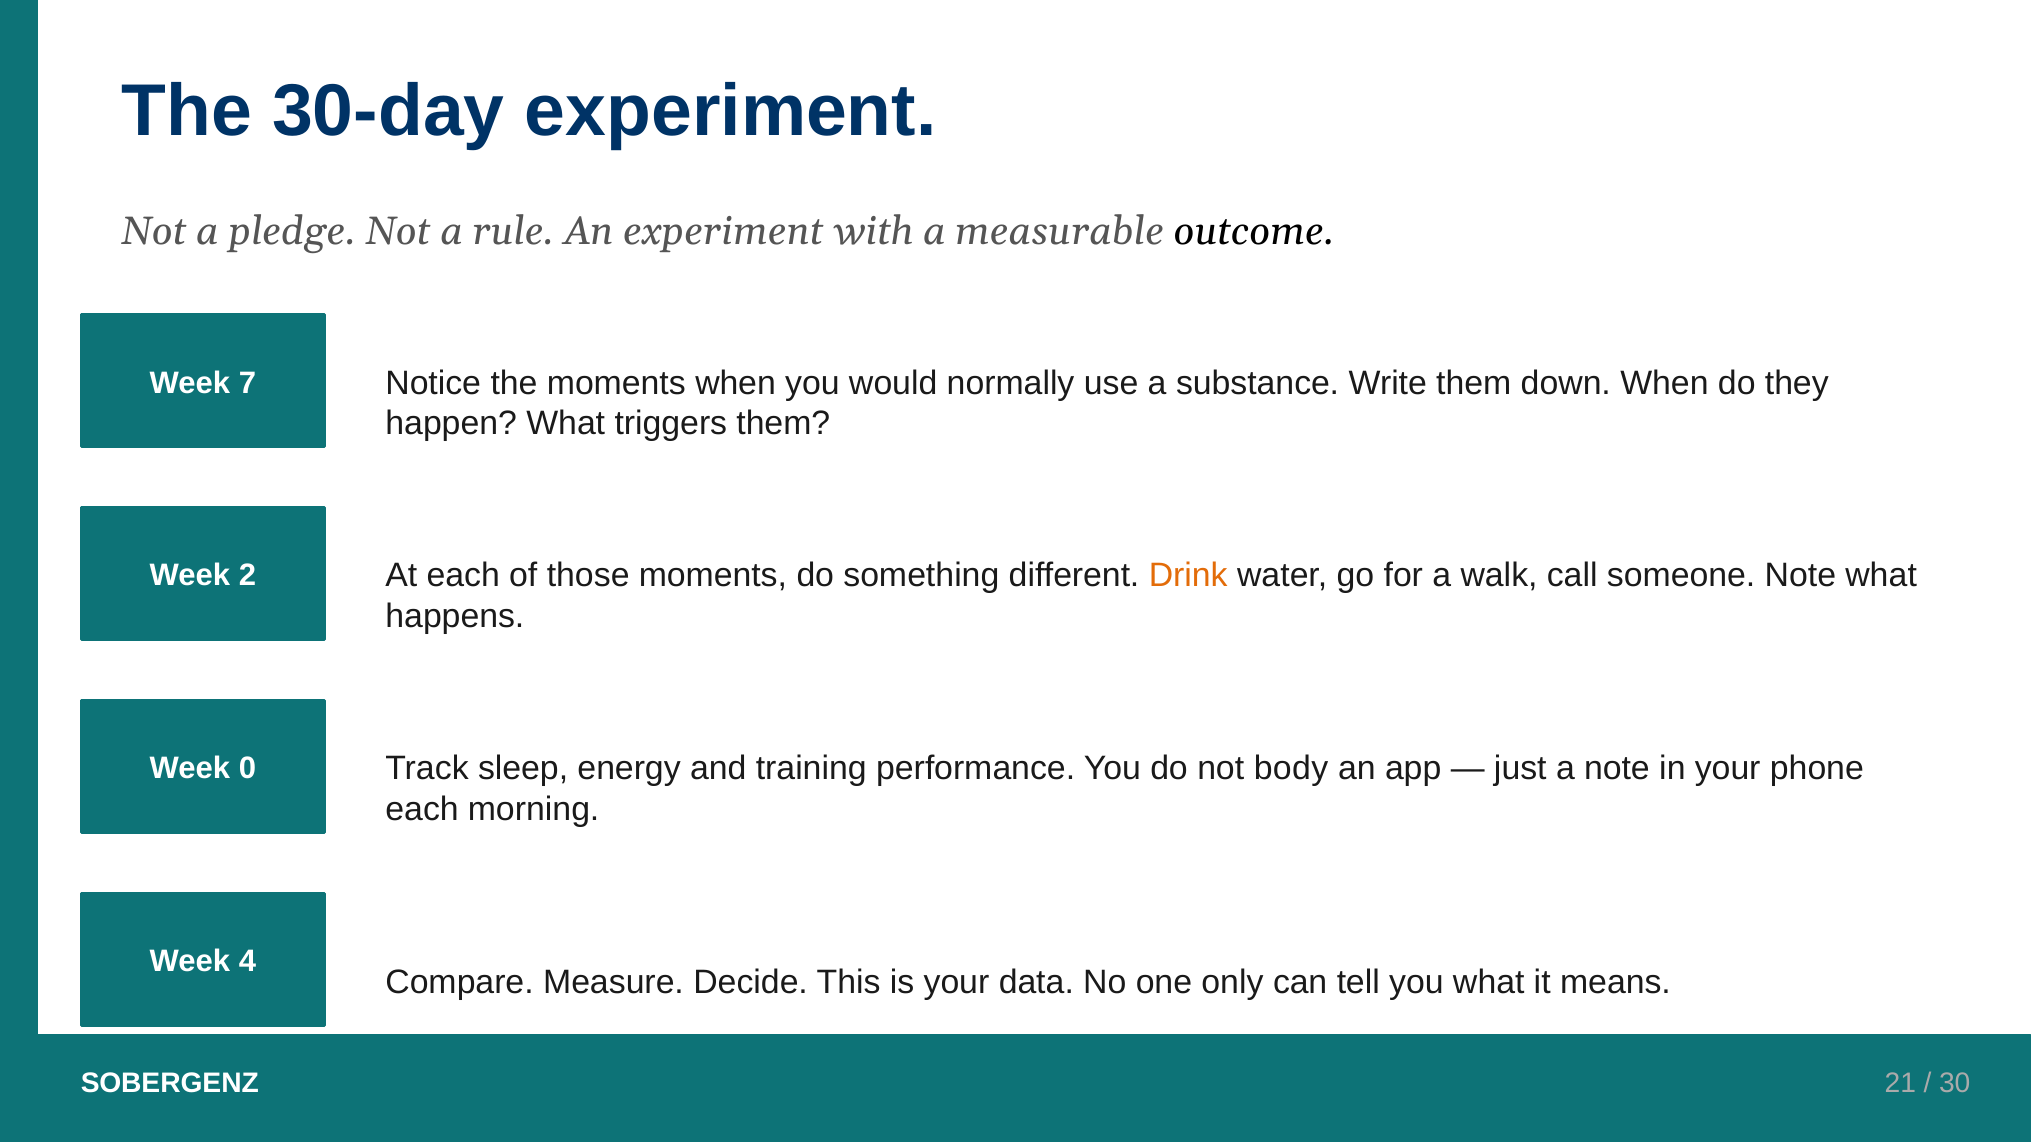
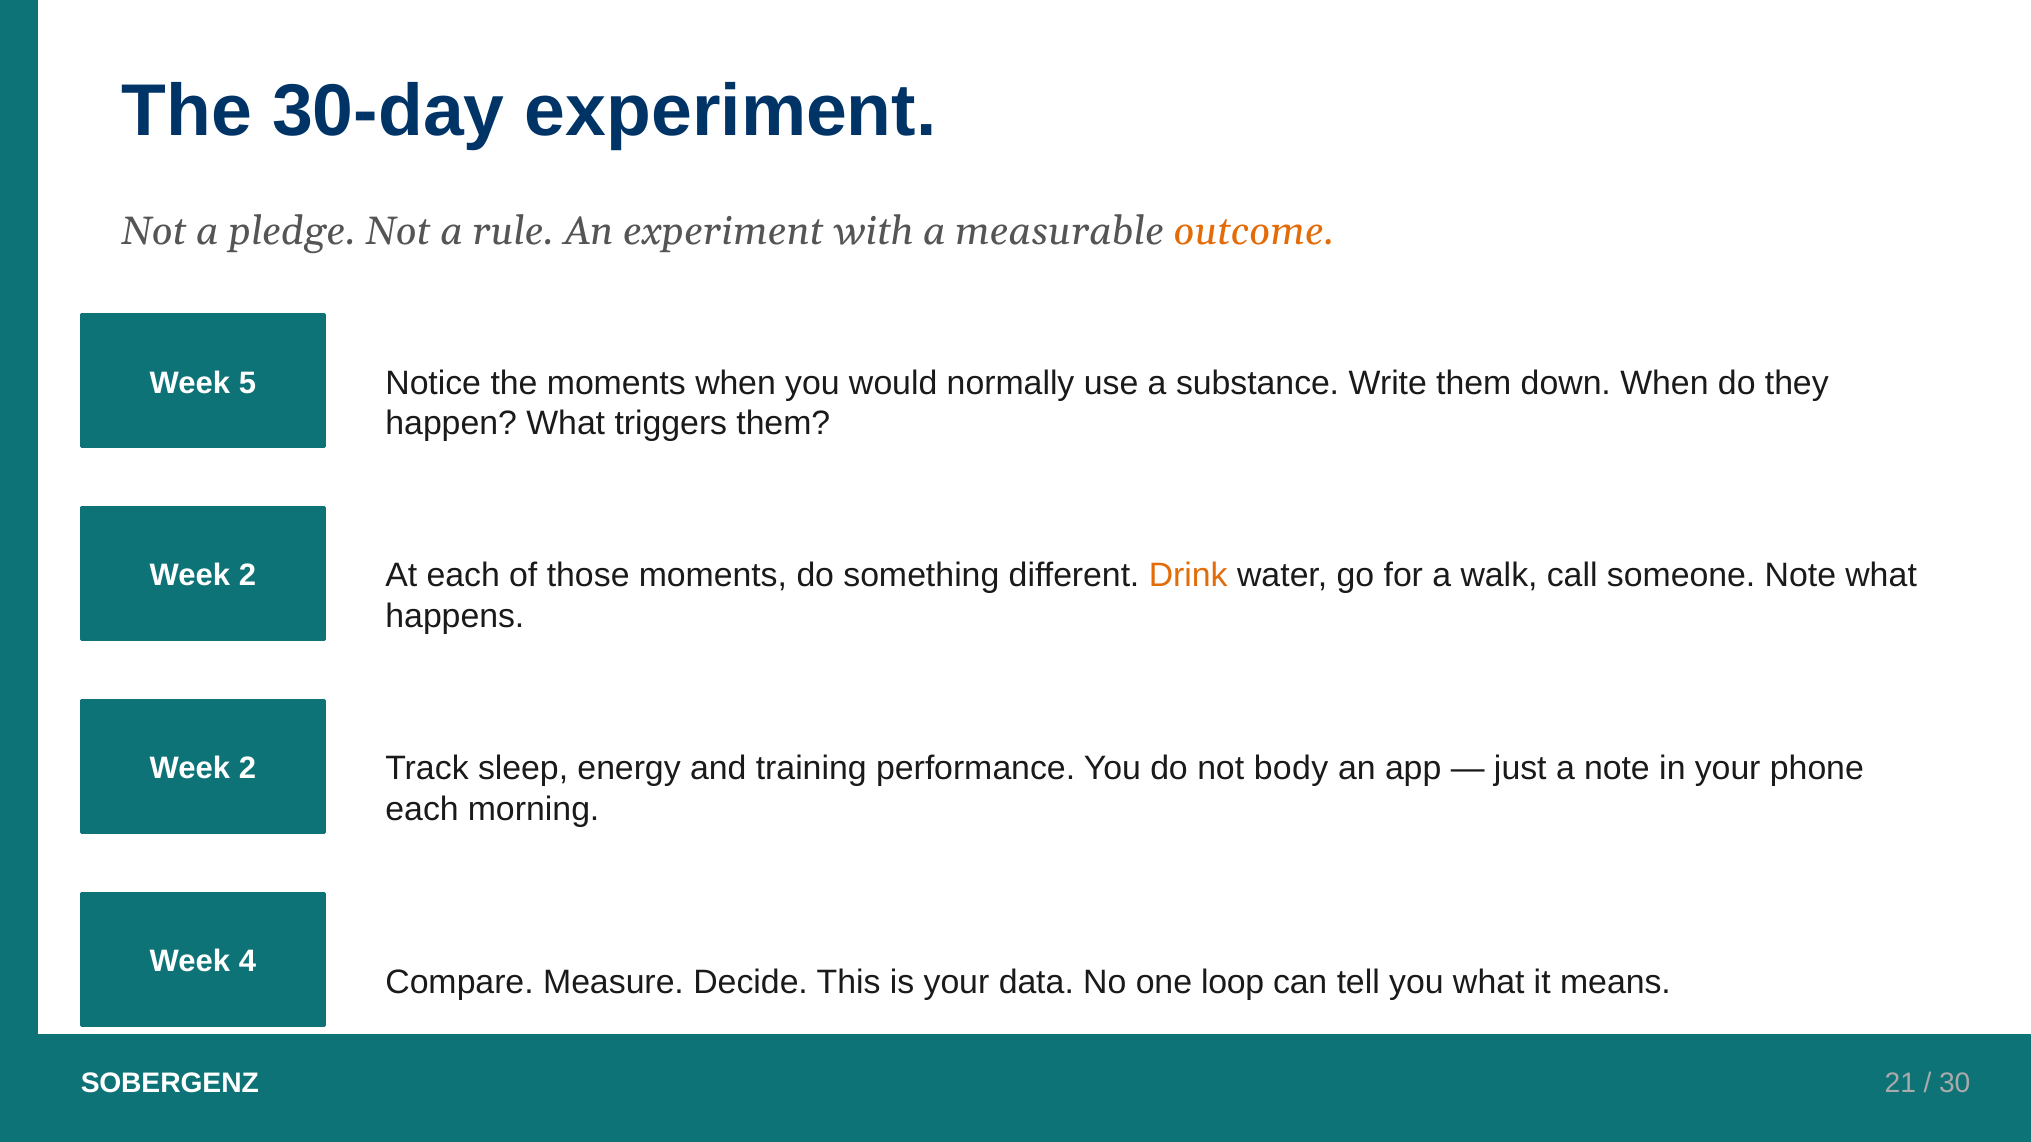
outcome colour: black -> orange (1254, 231)
7: 7 -> 5 (248, 383)
0: 0 -> 2 (248, 769)
only: only -> loop (1233, 982)
